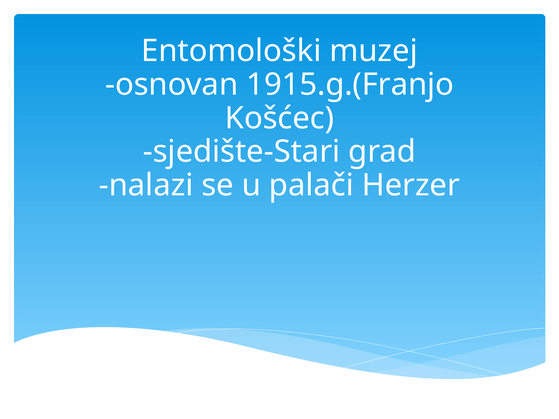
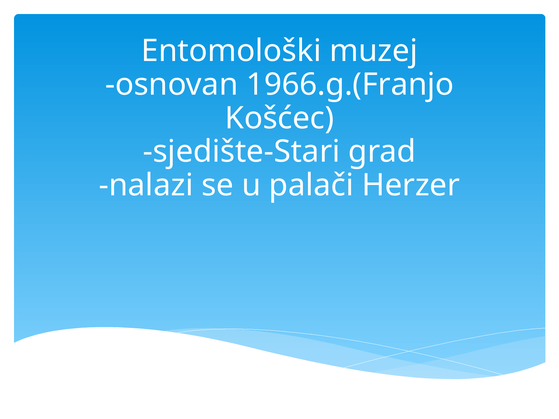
1915.g.(Franjo: 1915.g.(Franjo -> 1966.g.(Franjo (350, 85)
